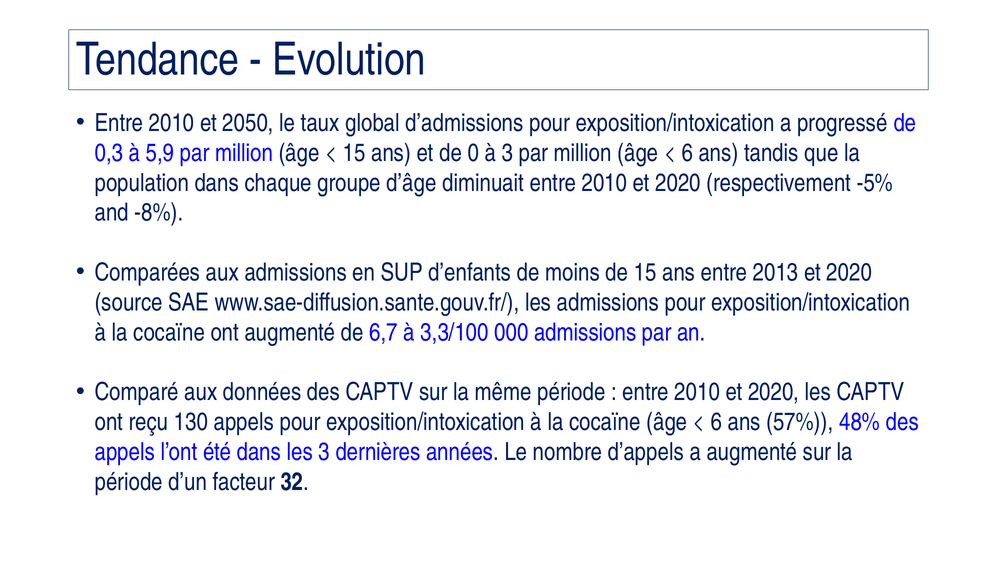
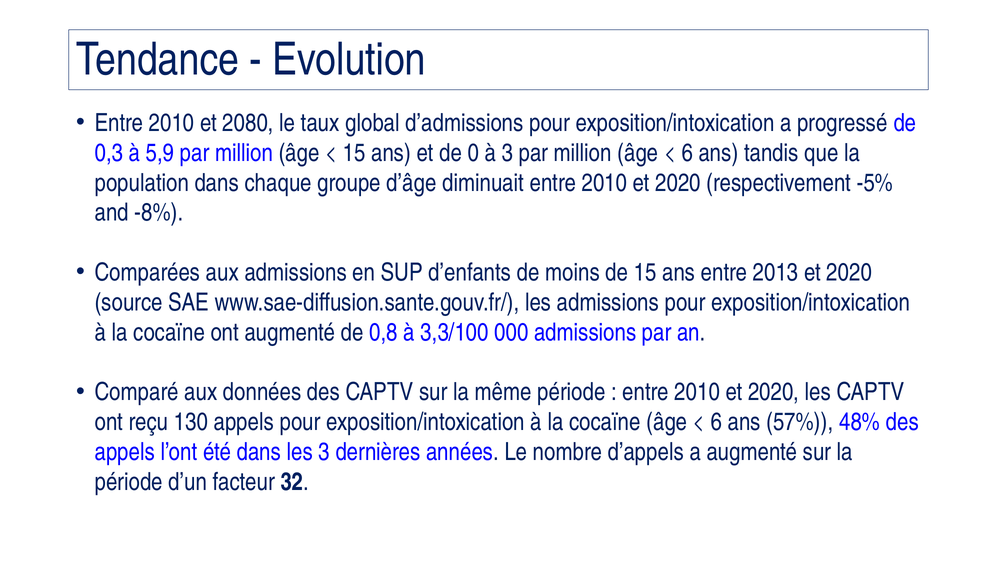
2050: 2050 -> 2080 (248, 123)
6,7: 6,7 -> 0,8 (384, 332)
